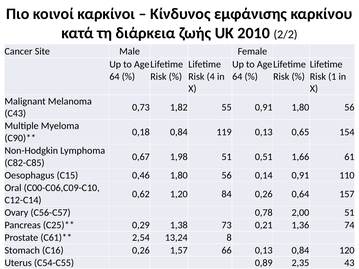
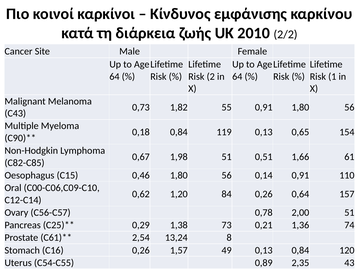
4: 4 -> 2 (211, 77)
66: 66 -> 49 (227, 250)
